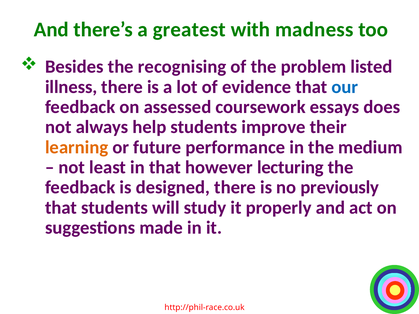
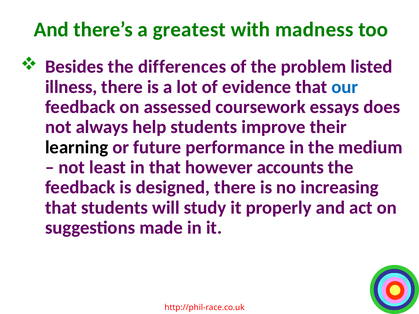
recognising: recognising -> differences (182, 67)
learning colour: orange -> black (77, 147)
lecturing: lecturing -> accounts (290, 168)
previously: previously -> increasing (340, 188)
